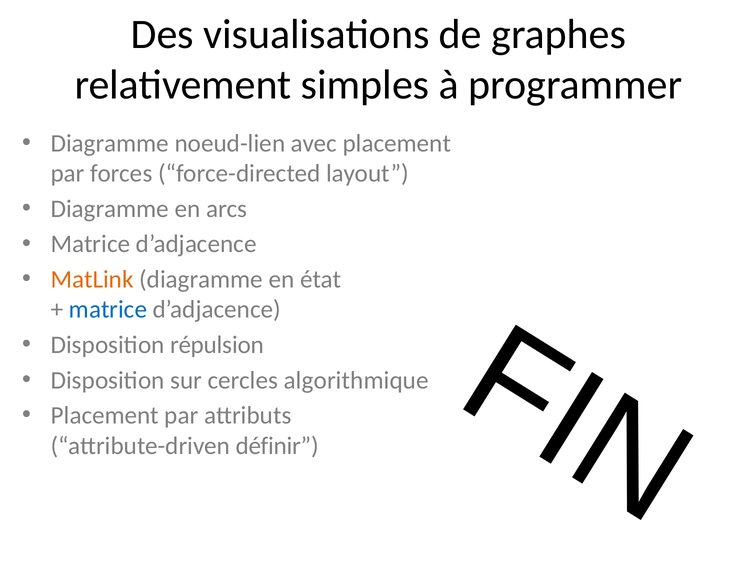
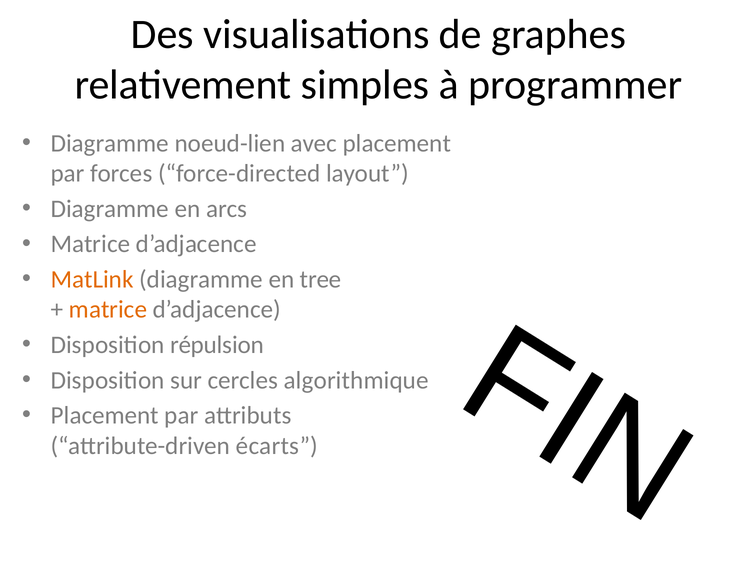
état: état -> tree (321, 279)
matrice colour: blue -> orange (108, 310)
définir: définir -> écarts (277, 446)
